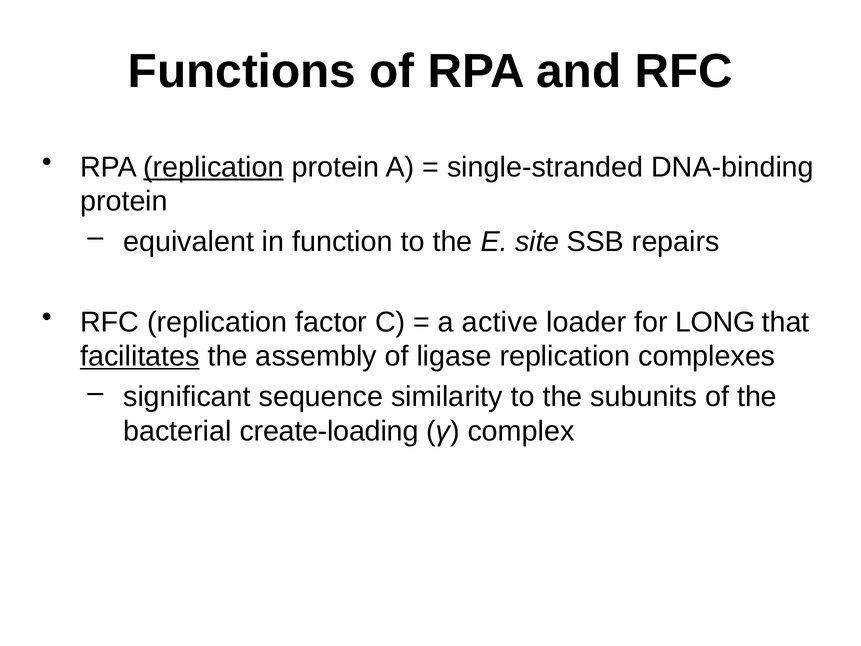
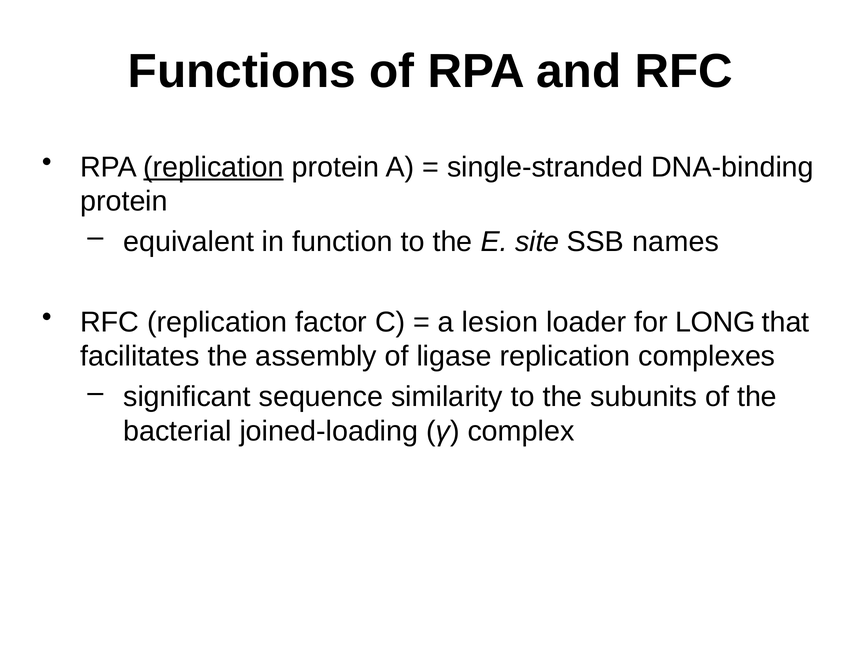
repairs: repairs -> names (676, 242)
active: active -> lesion (500, 322)
facilitates underline: present -> none (140, 356)
create-loading: create-loading -> joined-loading (329, 431)
